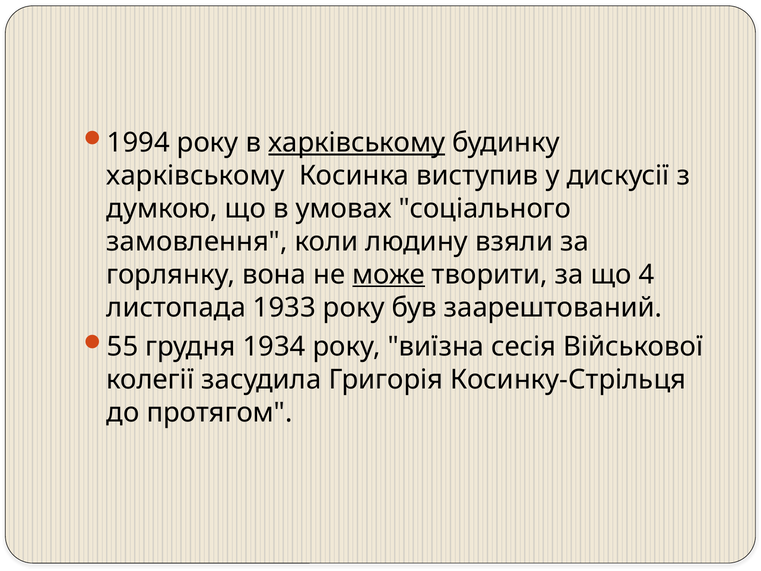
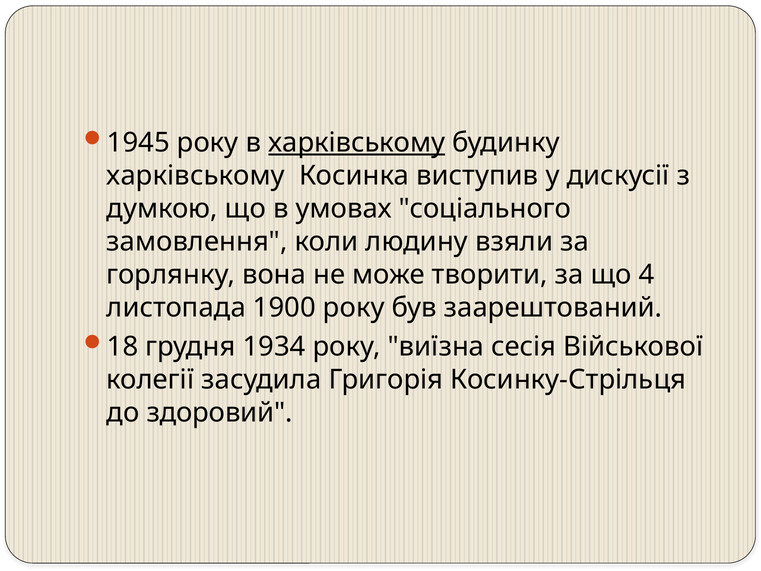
1994: 1994 -> 1945 (138, 143)
може underline: present -> none (389, 274)
1933: 1933 -> 1900 (284, 307)
55: 55 -> 18 (123, 347)
протягом: протягом -> здоровий (220, 412)
